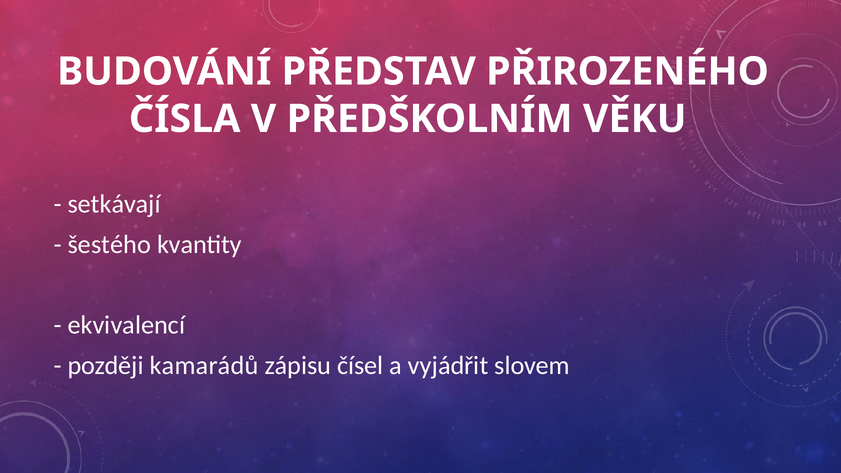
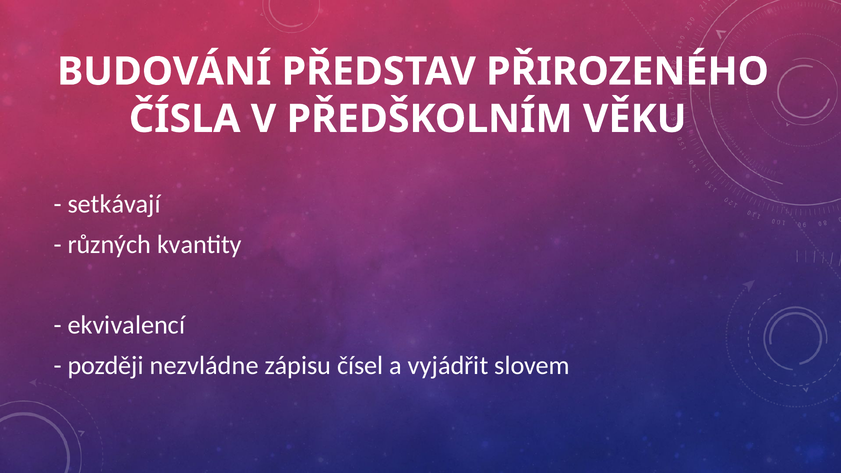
šestého: šestého -> různých (109, 244)
kamarádů: kamarádů -> nezvládne (204, 365)
